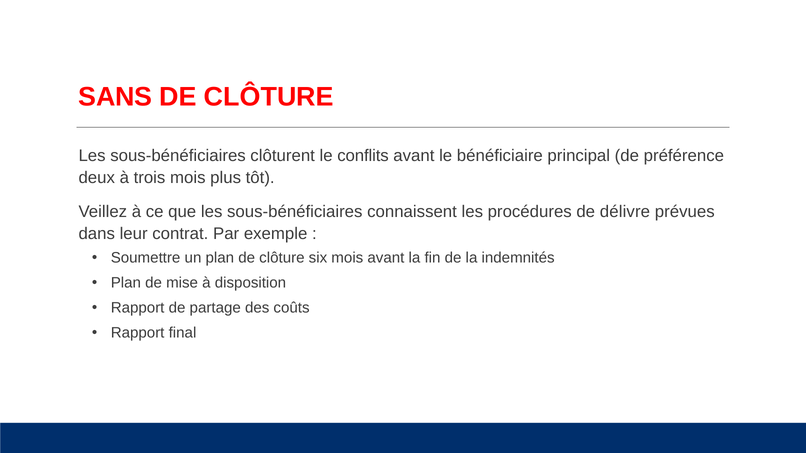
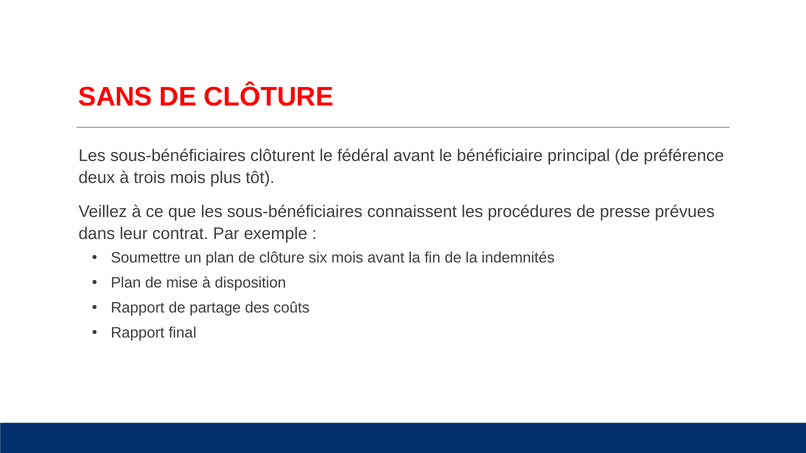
conflits: conflits -> fédéral (363, 156)
délivre: délivre -> presse (625, 212)
